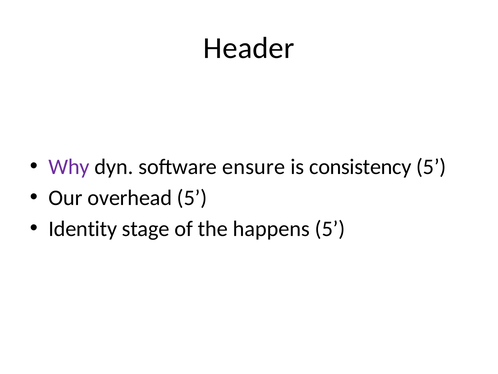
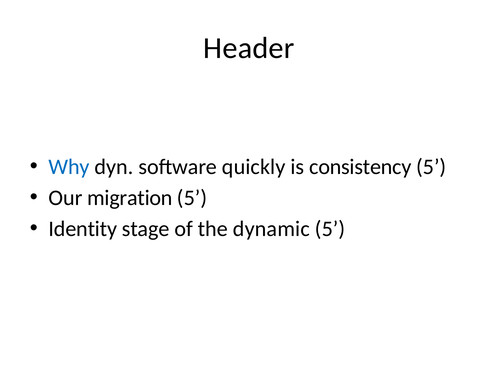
Why colour: purple -> blue (69, 166)
ensure: ensure -> quickly (254, 166)
overhead: overhead -> migration (130, 197)
happens: happens -> dynamic (271, 228)
